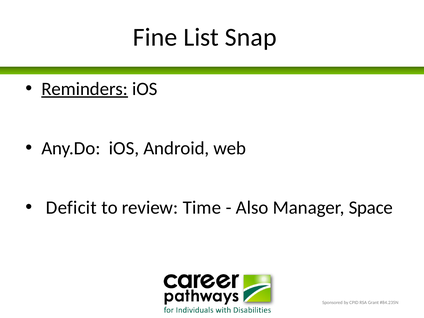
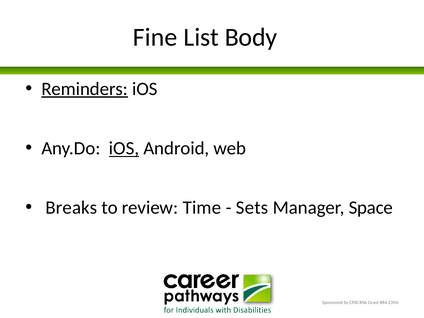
Snap: Snap -> Body (251, 37)
iOS underline: none -> present (124, 148)
Deficit: Deficit -> Breaks (71, 208)
Also: Also -> Sets (252, 208)
